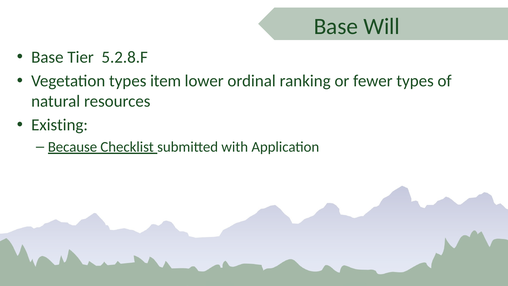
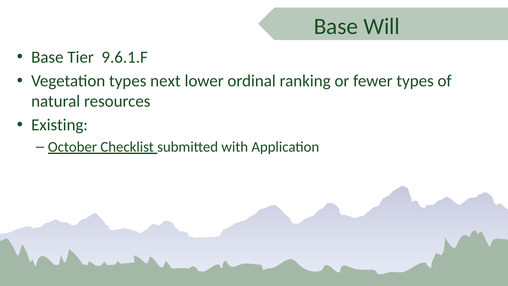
5.2.8.F: 5.2.8.F -> 9.6.1.F (125, 57)
item: item -> next (165, 81)
Because: Because -> October (72, 147)
